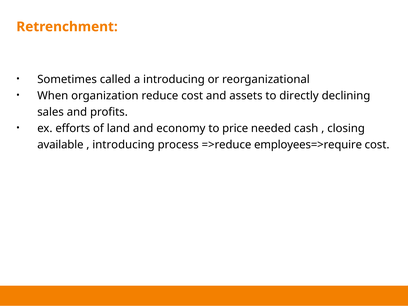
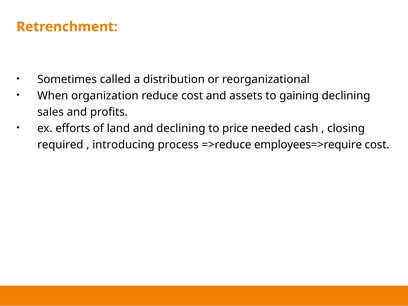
a introducing: introducing -> distribution (174, 79)
directly: directly -> gaining (299, 96)
and economy: economy -> declining (181, 128)
available: available -> required (60, 145)
